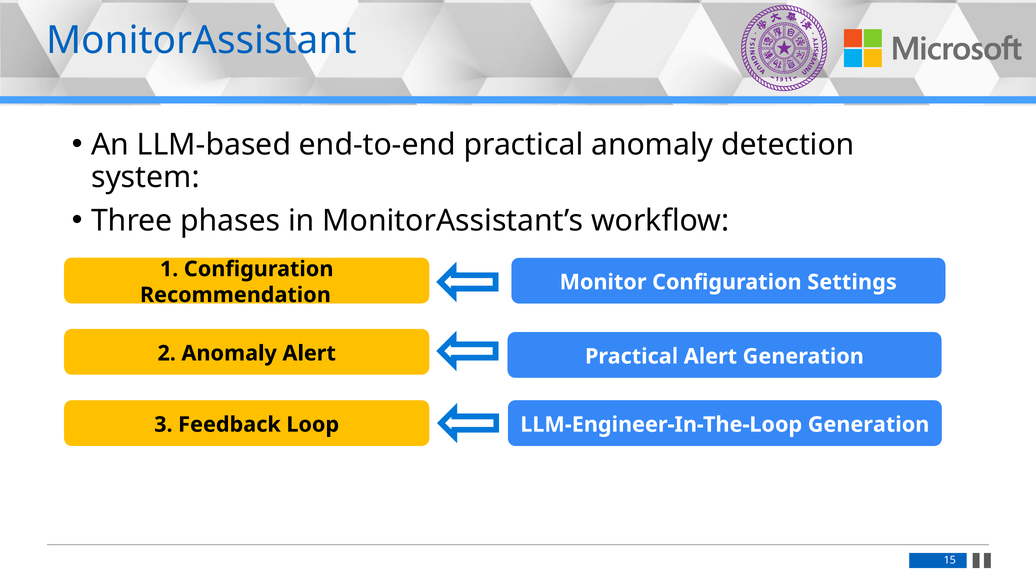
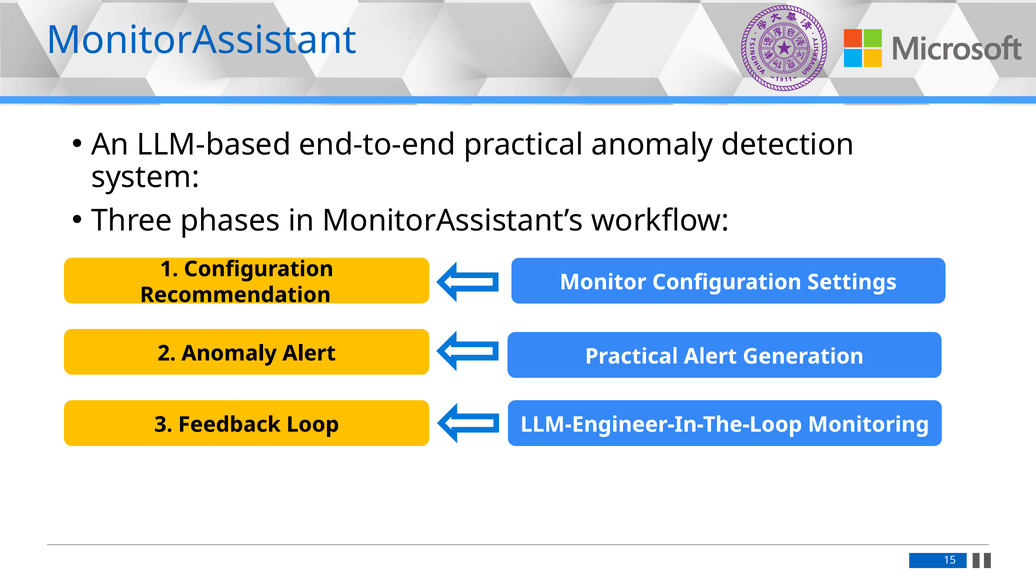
LLM-Engineer-In-The-Loop Generation: Generation -> Monitoring (869, 424)
